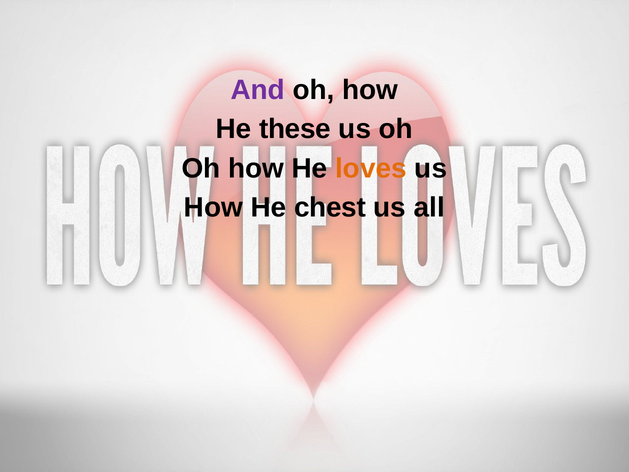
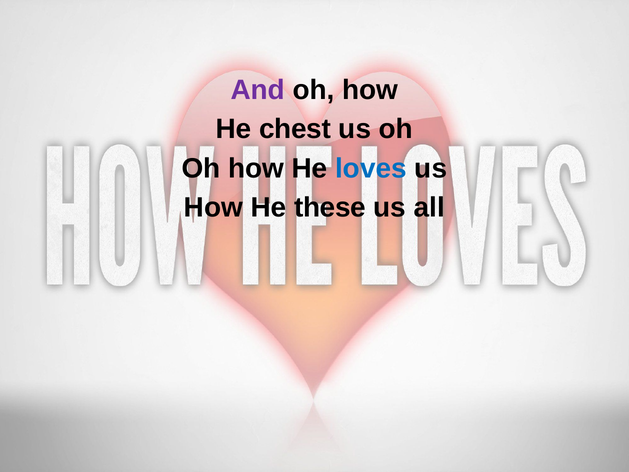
these: these -> chest (295, 129)
loves colour: orange -> blue (371, 168)
chest: chest -> these (330, 207)
